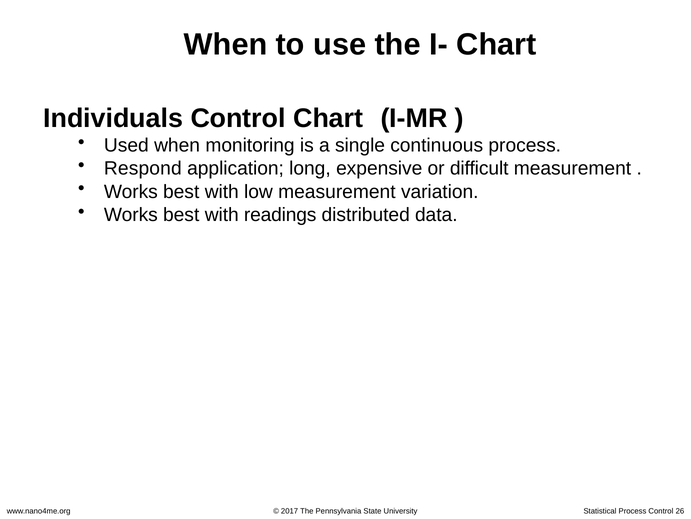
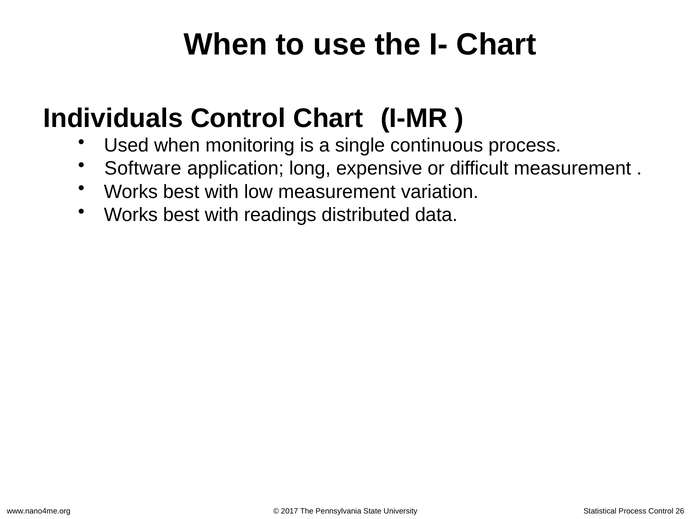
Respond: Respond -> Software (143, 168)
